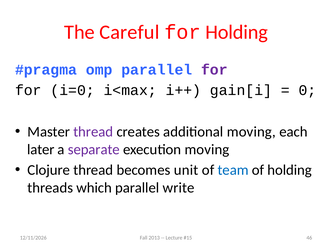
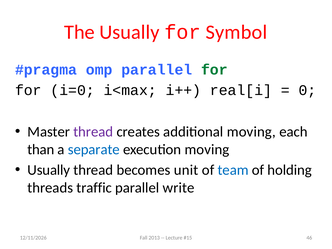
The Careful: Careful -> Usually (129, 32)
for Holding: Holding -> Symbol (236, 32)
for colour: purple -> green (214, 70)
gain[i: gain[i -> real[i (241, 90)
later: later -> than (41, 149)
separate colour: purple -> blue (94, 149)
Clojure: Clojure -> Usually (49, 170)
which: which -> traffic (94, 188)
